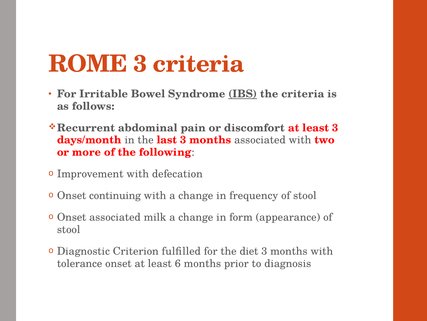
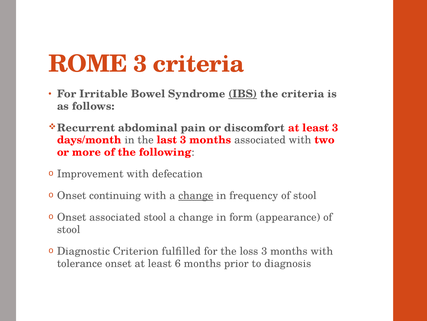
change underline: none -> present (196, 195)
associated milk: milk -> stool (155, 217)
diet: diet -> loss (249, 251)
